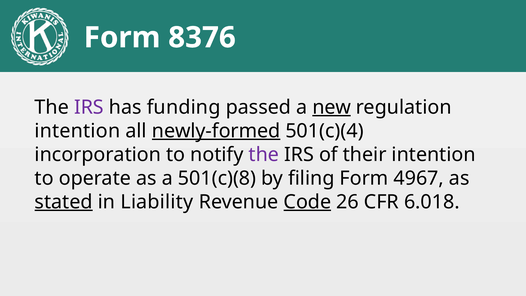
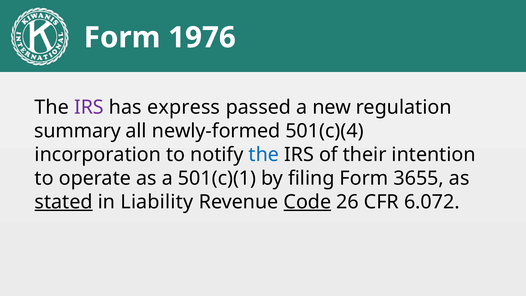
8376: 8376 -> 1976 (202, 38)
funding: funding -> express (184, 107)
new underline: present -> none (332, 107)
intention: intention -> summary (78, 131)
newly-formed underline: present -> none (216, 131)
the colour: purple -> blue (264, 154)
501(c)(8: 501(c)(8 -> 501(c)(1 (217, 178)
4967: 4967 -> 3655 (419, 178)
6.018: 6.018 -> 6.072 (432, 202)
